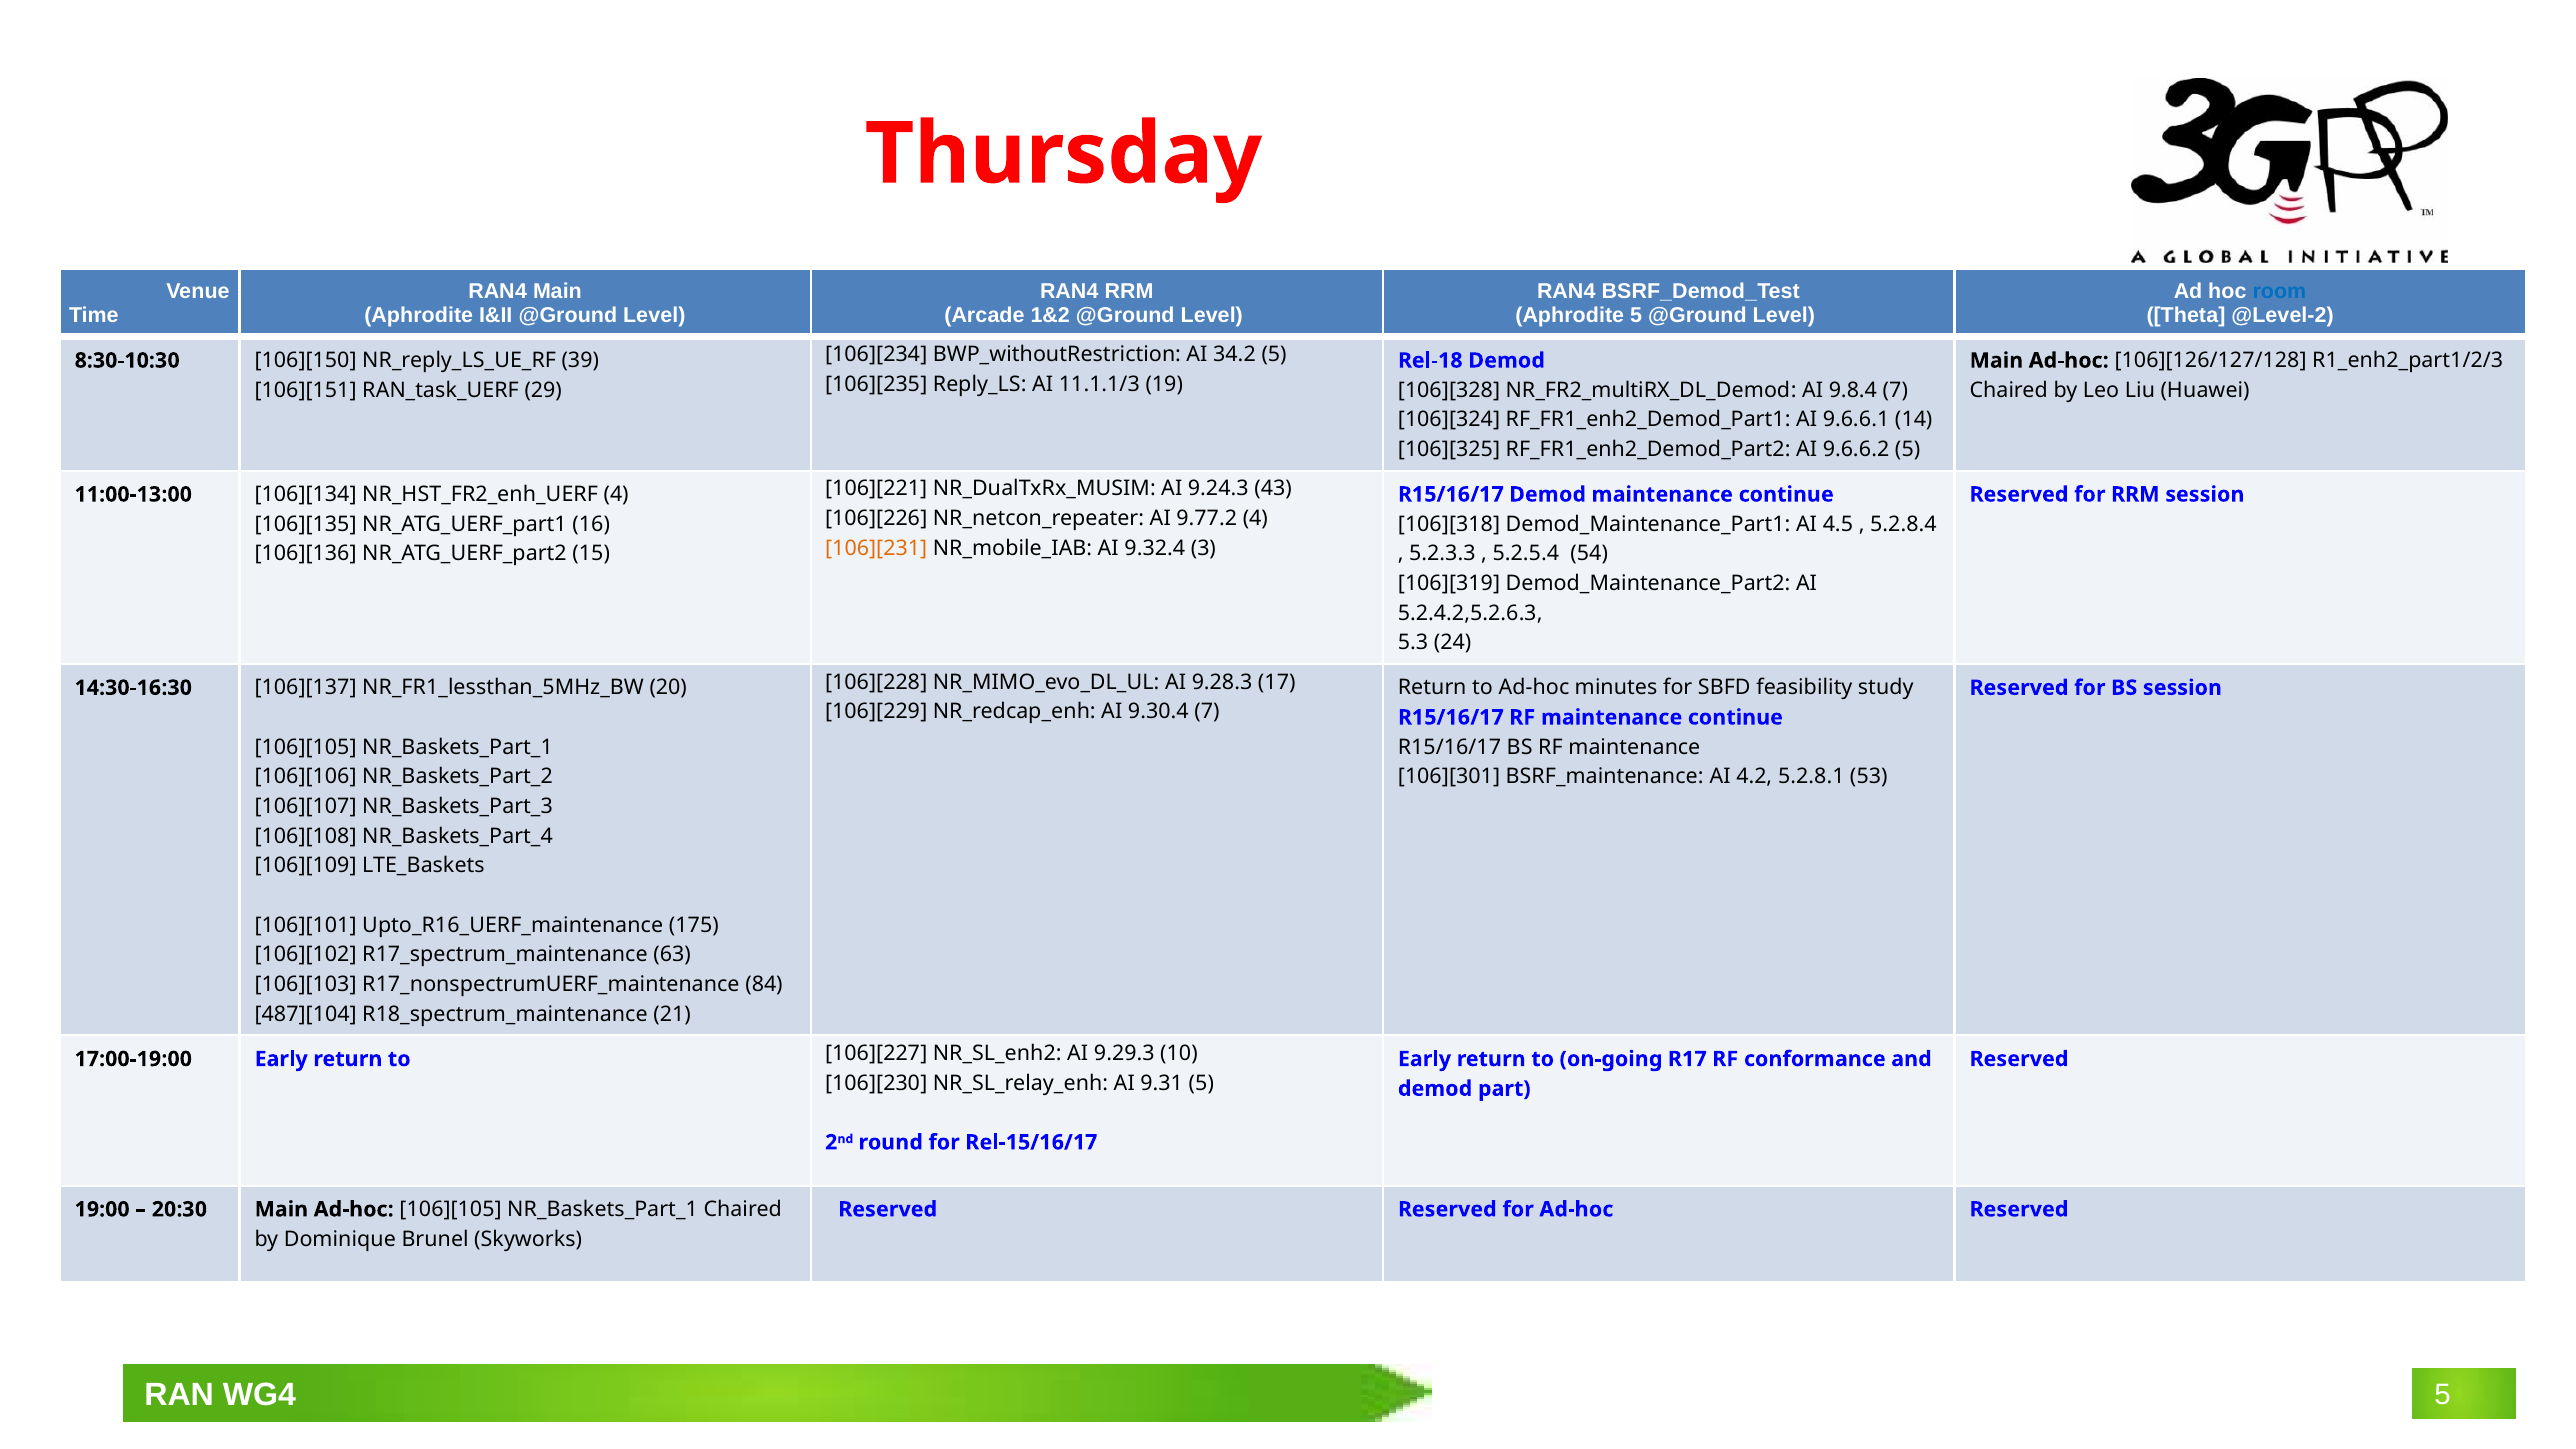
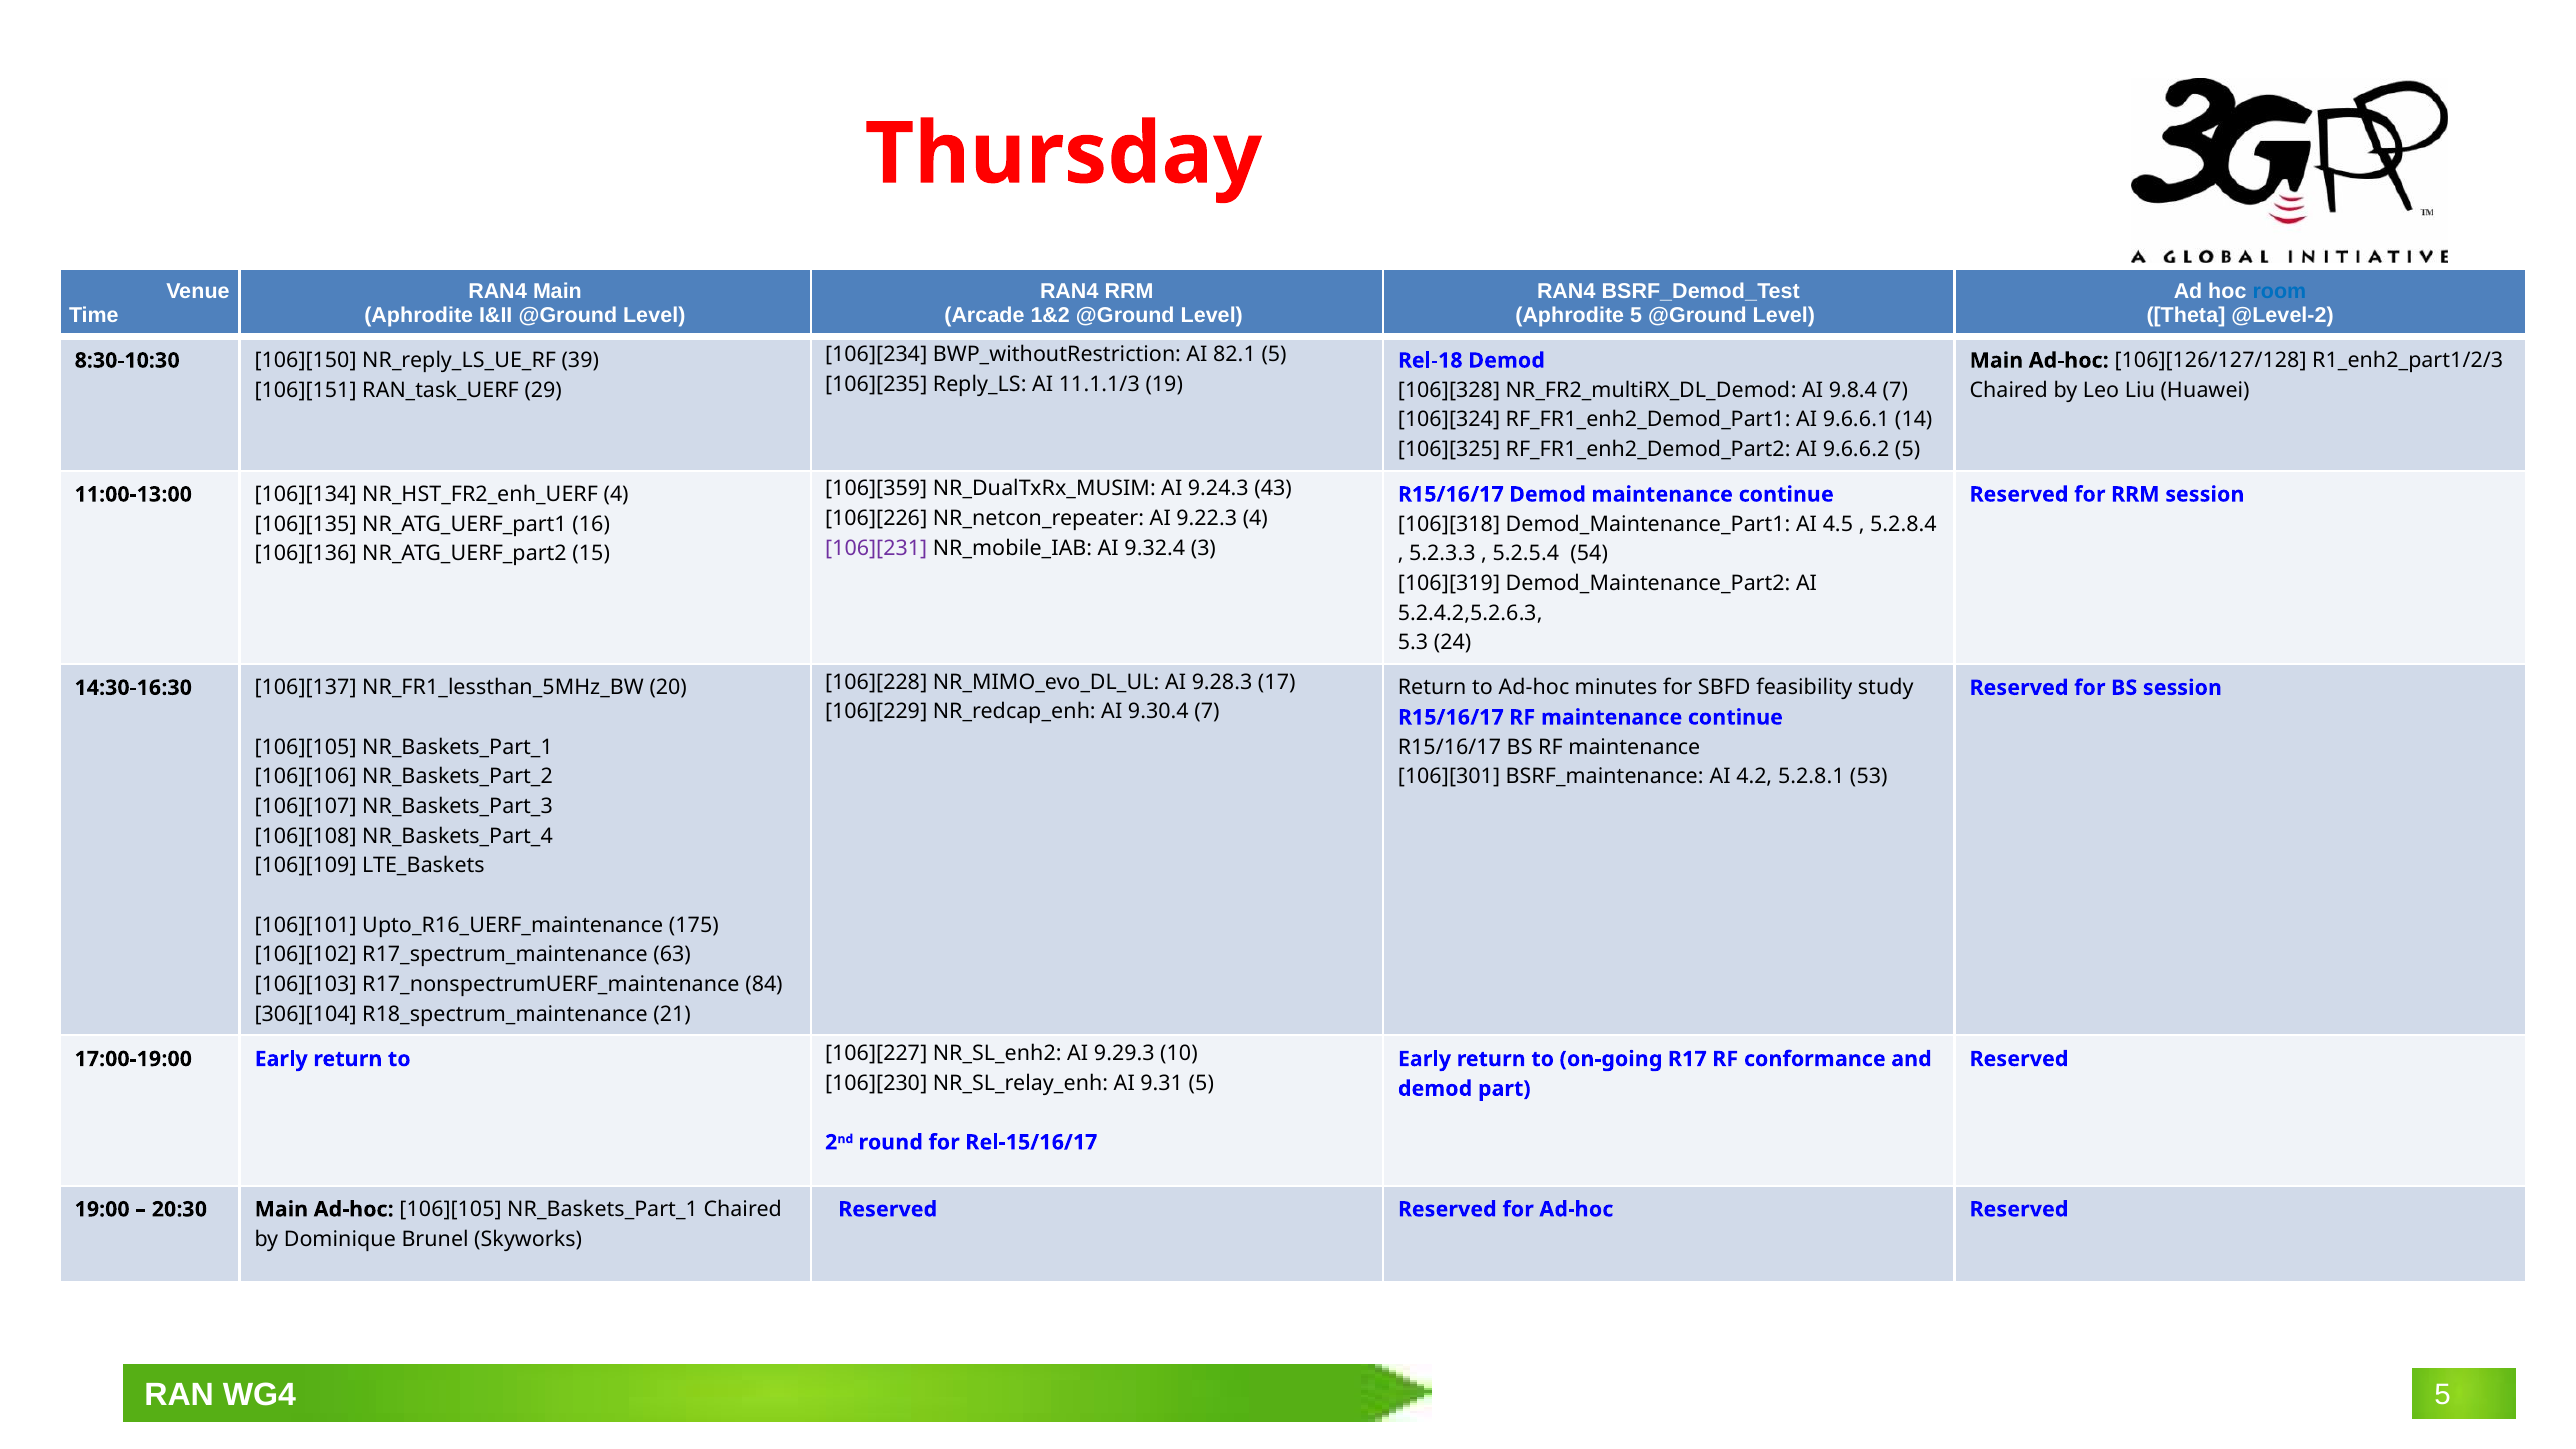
34.2: 34.2 -> 82.1 (1234, 355)
106][221: 106][221 -> 106][359 (876, 489)
9.77.2: 9.77.2 -> 9.22.3 (1207, 519)
106][231 colour: orange -> purple (876, 548)
487][104: 487][104 -> 306][104 (306, 1014)
